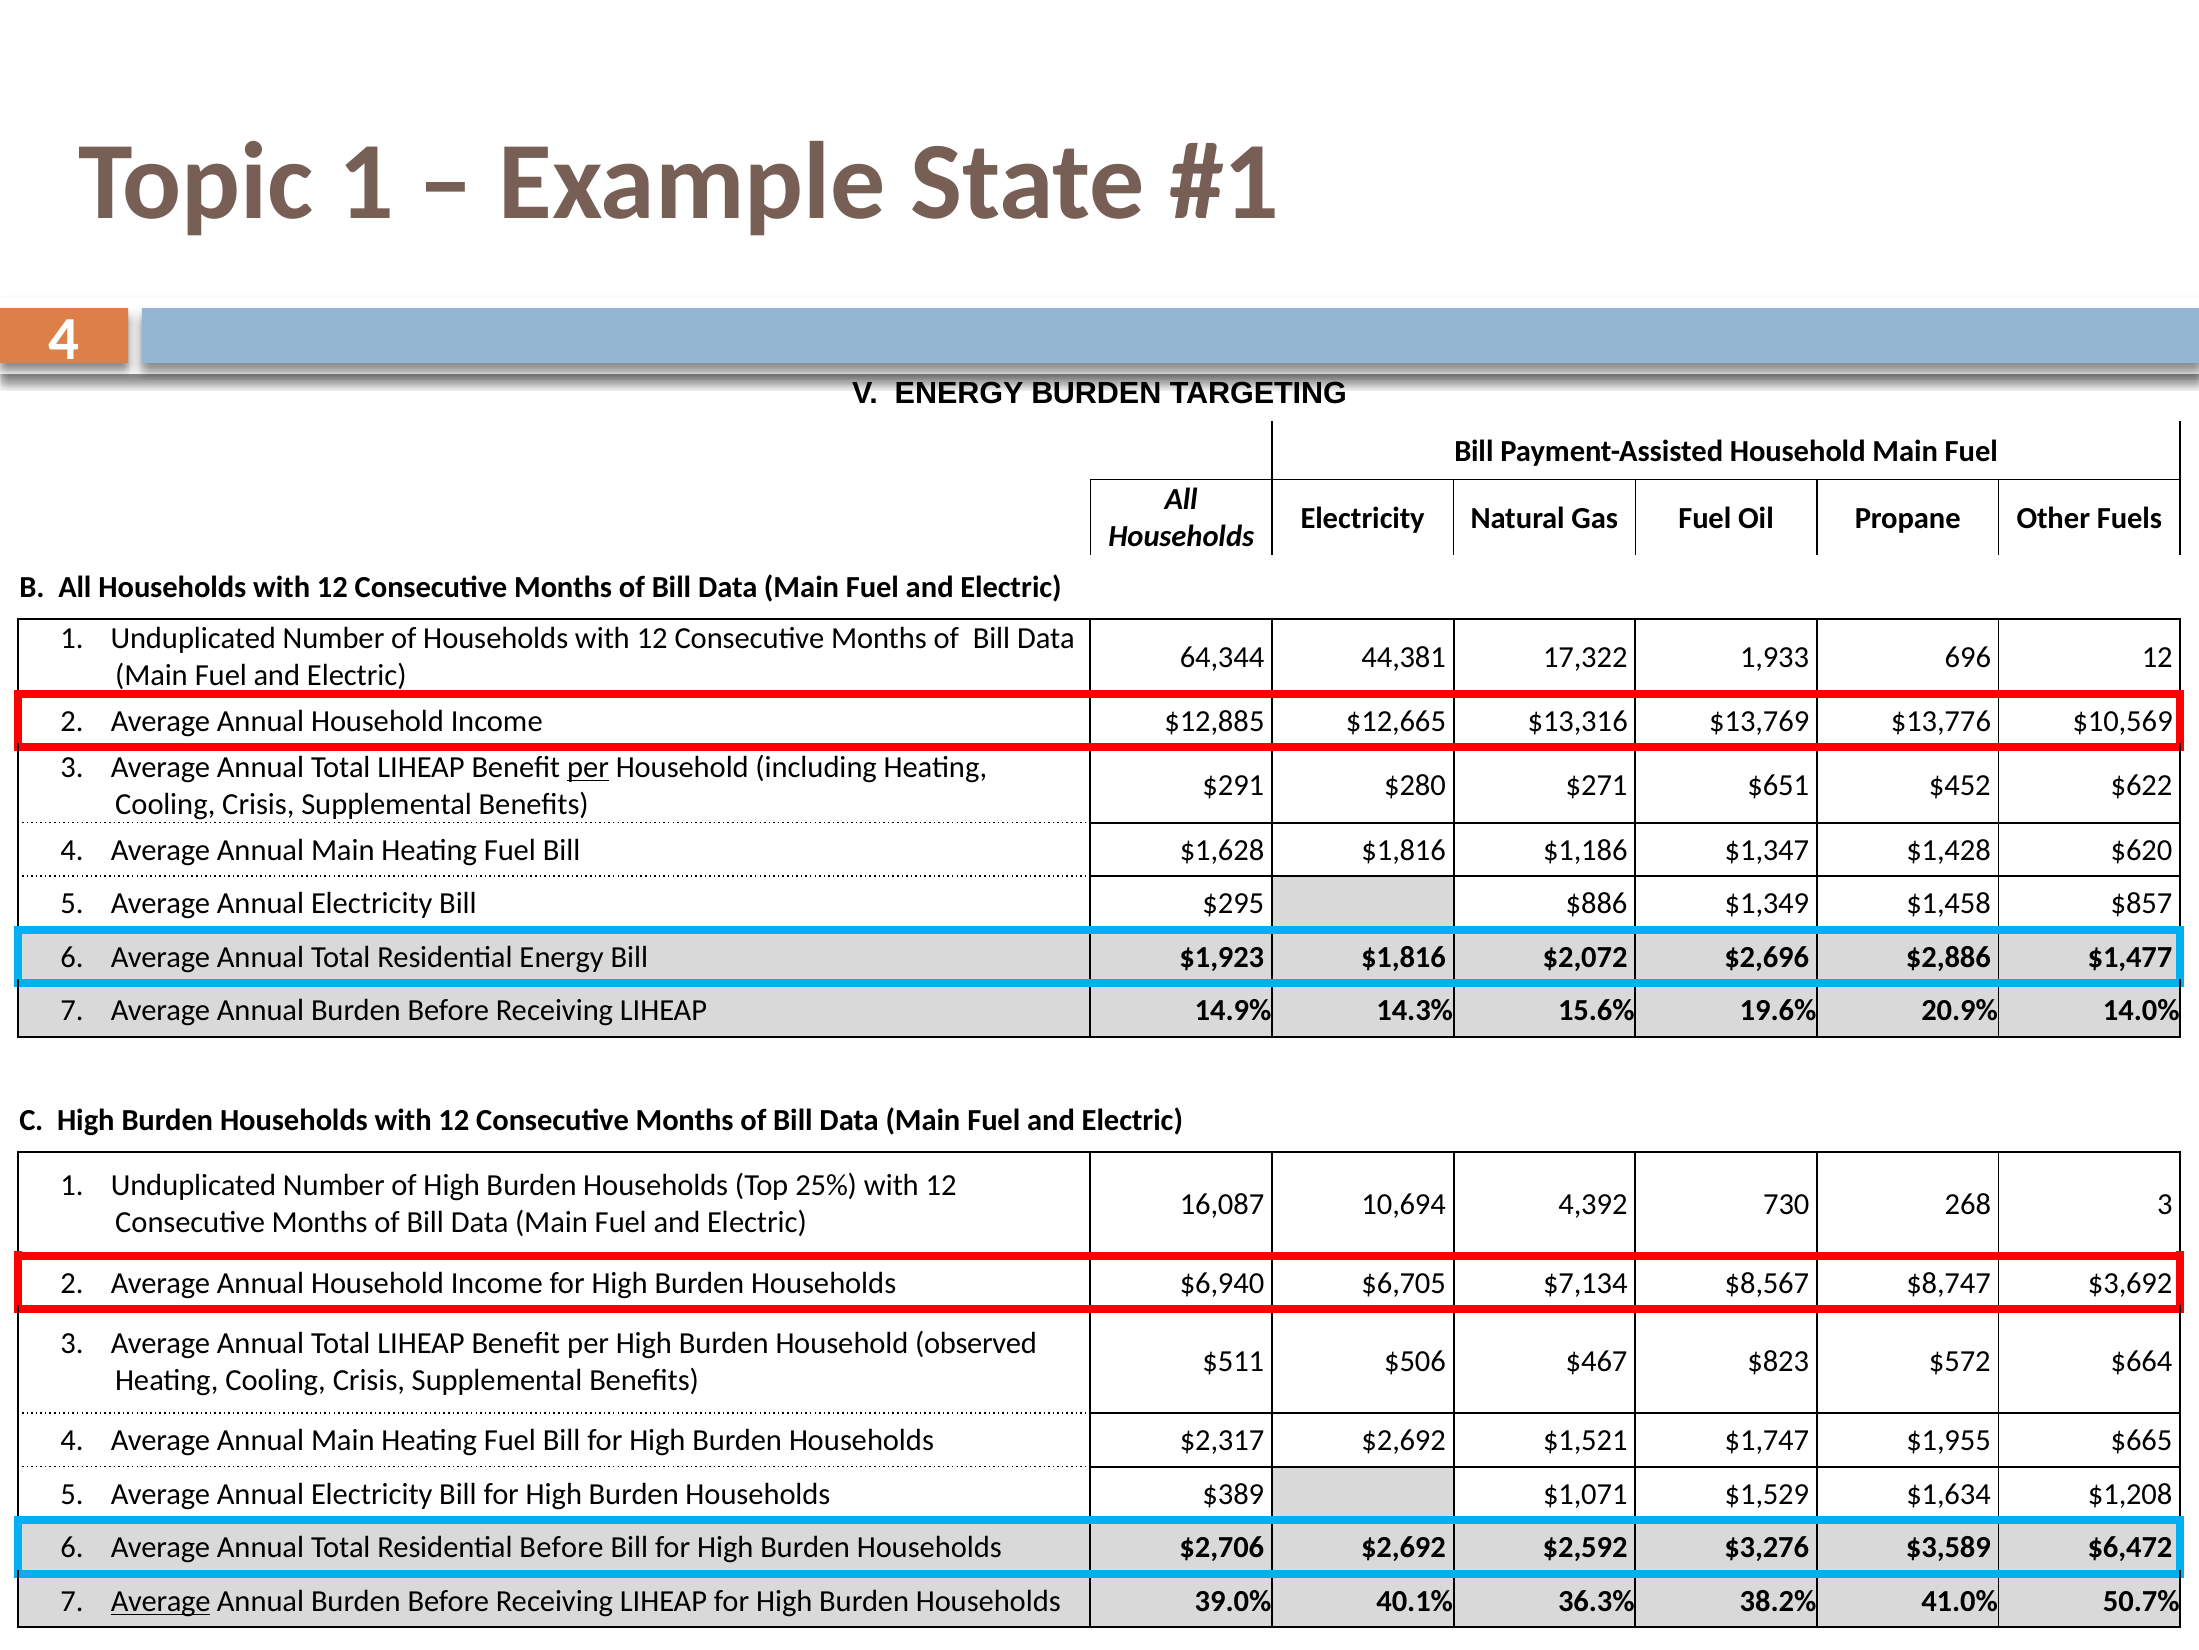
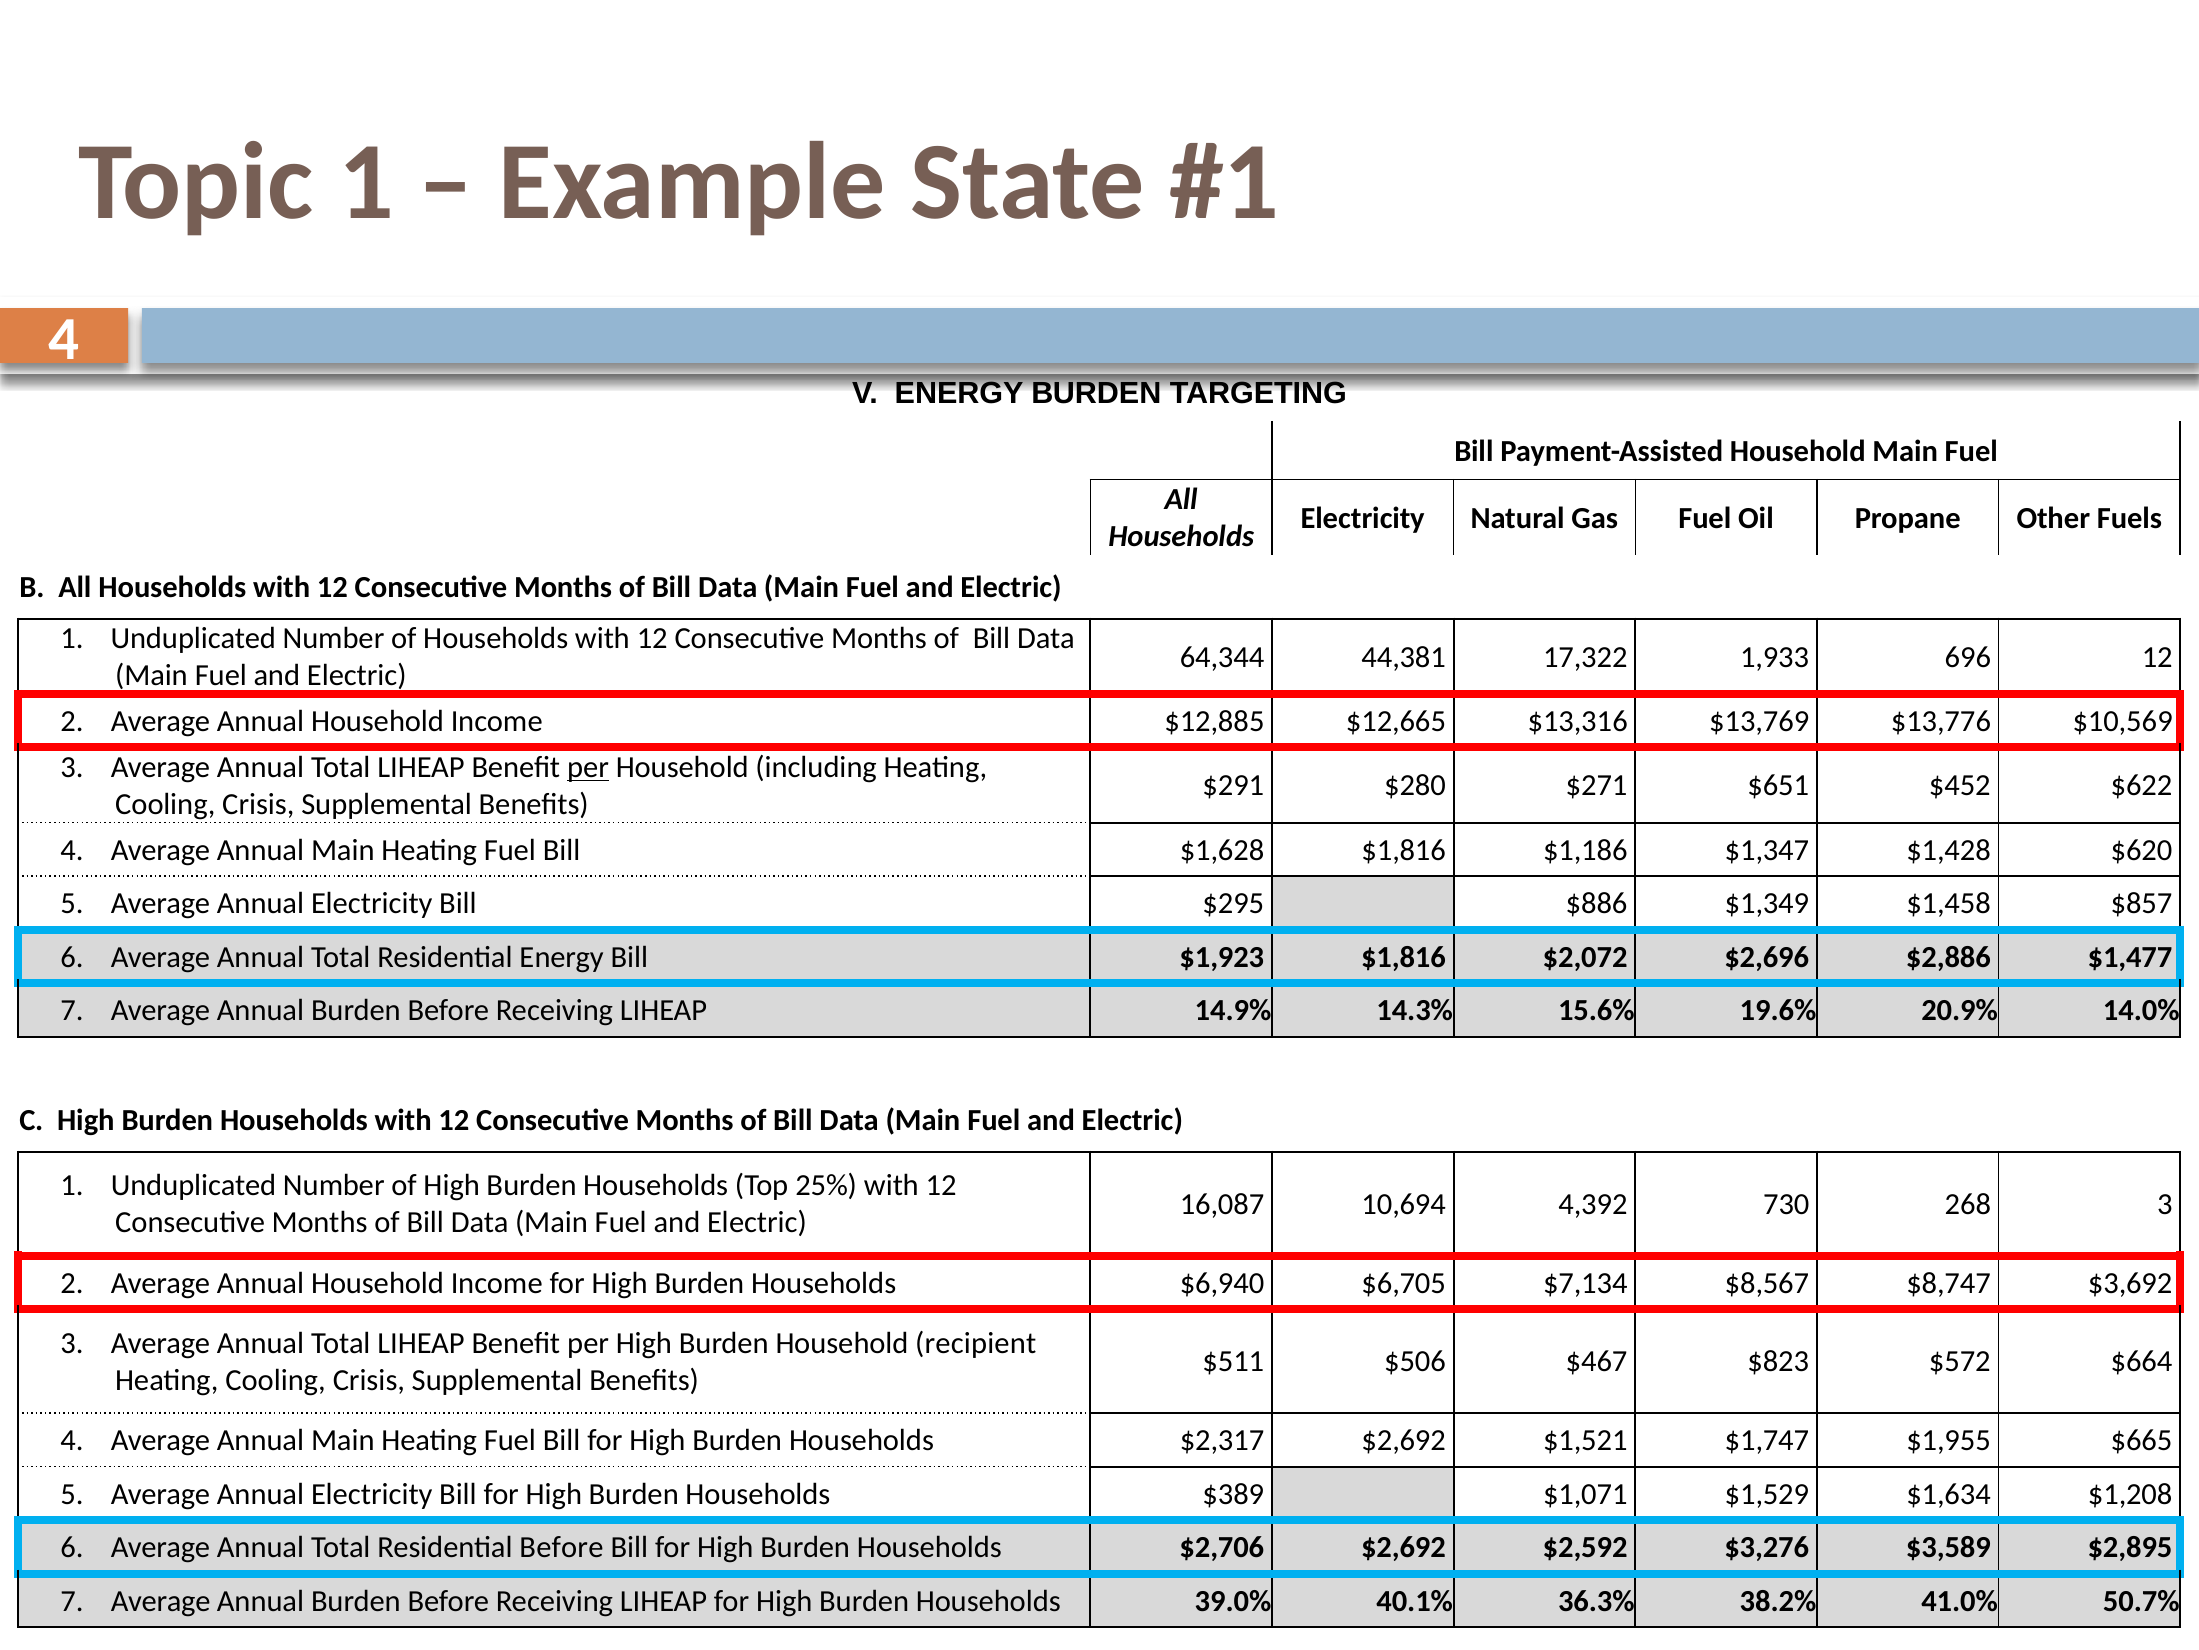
observed: observed -> recipient (976, 1343)
$6,472: $6,472 -> $2,895 (2130, 1547)
Average underline: present -> none (161, 1601)
